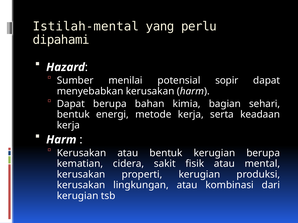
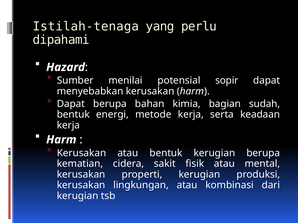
Istilah-mental: Istilah-mental -> Istilah-tenaga (86, 26)
sehari: sehari -> sudah (265, 104)
